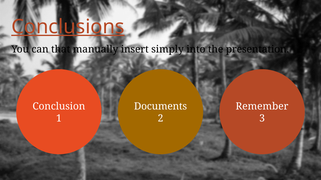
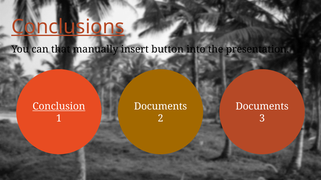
simply: simply -> button (167, 49)
Conclusion underline: none -> present (59, 107)
Remember: Remember -> Documents (262, 107)
